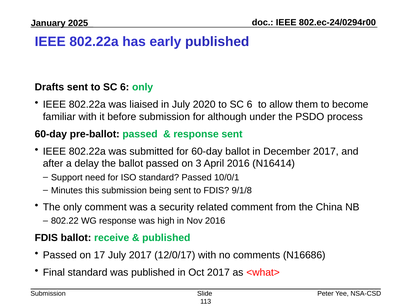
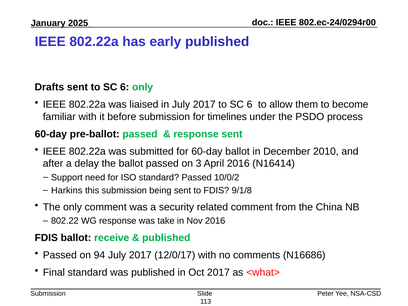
in July 2020: 2020 -> 2017 (204, 104)
although: although -> timelines (227, 117)
December 2017: 2017 -> 2010 (326, 151)
10/0/1: 10/0/1 -> 10/0/2 (227, 177)
Minutes: Minutes -> Harkins (67, 190)
high: high -> take (166, 221)
17: 17 -> 94 (99, 255)
